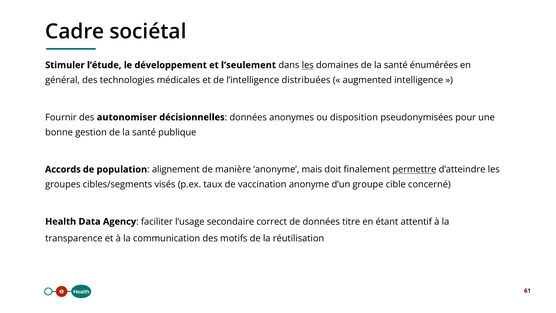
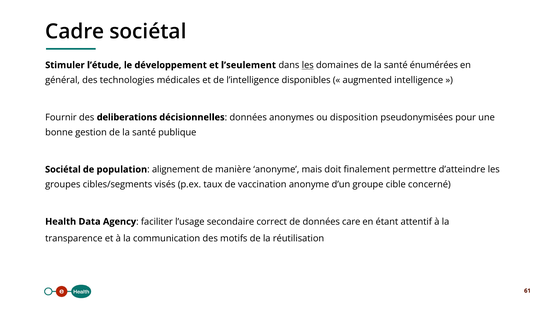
distribuées: distribuées -> disponibles (306, 80)
autonomiser: autonomiser -> deliberations (127, 117)
Accords: Accords -> Sociétal (63, 169)
permettre underline: present -> none (414, 169)
titre: titre -> care (351, 221)
